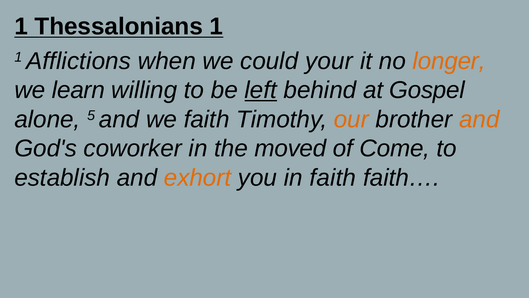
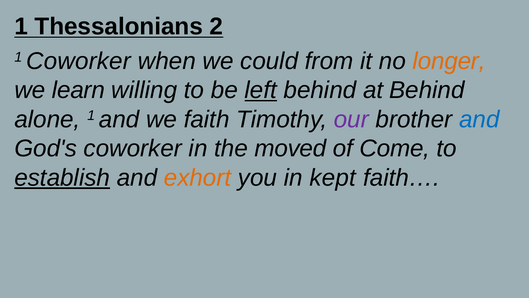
Thessalonians 1: 1 -> 2 (216, 26)
1 Afflictions: Afflictions -> Coworker (79, 61)
your: your -> from (329, 61)
at Gospel: Gospel -> Behind (427, 90)
alone 5: 5 -> 1 (91, 115)
our colour: orange -> purple (351, 119)
and colour: orange -> blue (479, 119)
establish underline: none -> present (62, 177)
in faith: faith -> kept (333, 177)
